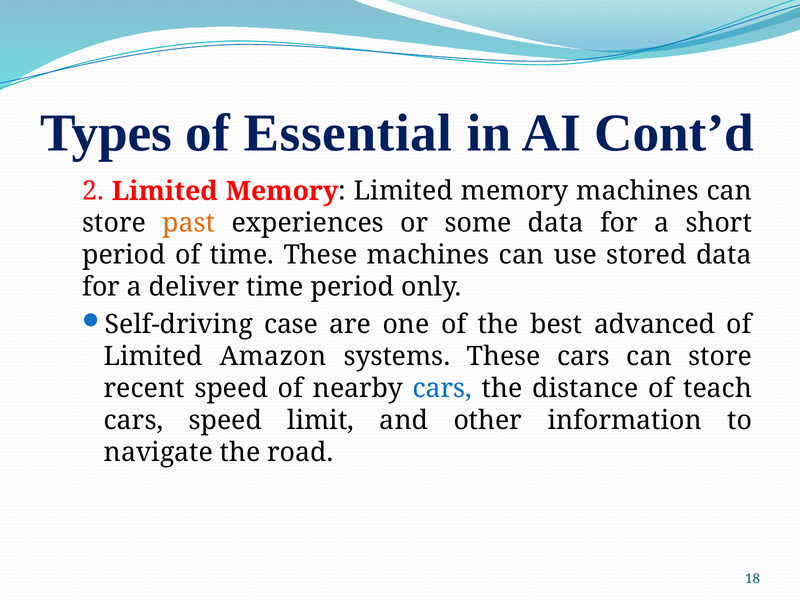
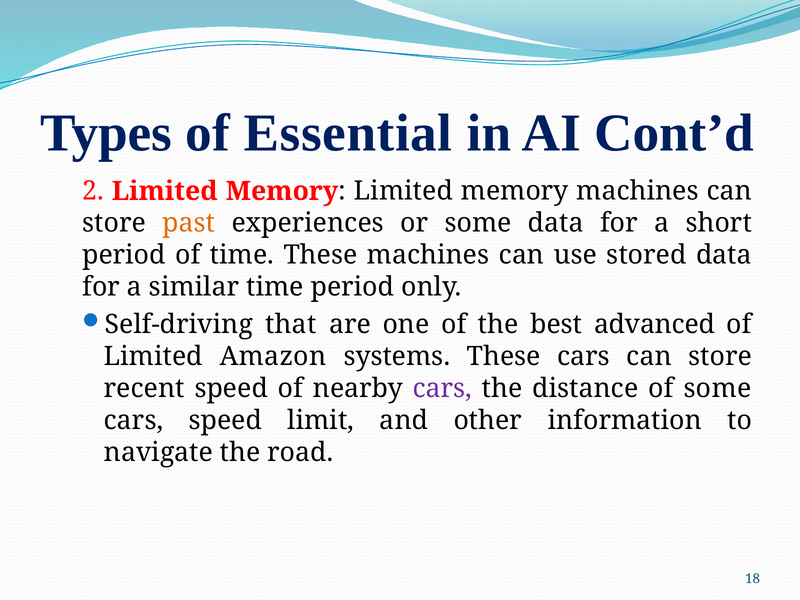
deliver: deliver -> similar (194, 287)
case: case -> that (291, 324)
cars colour: blue -> purple (442, 388)
of teach: teach -> some (718, 388)
